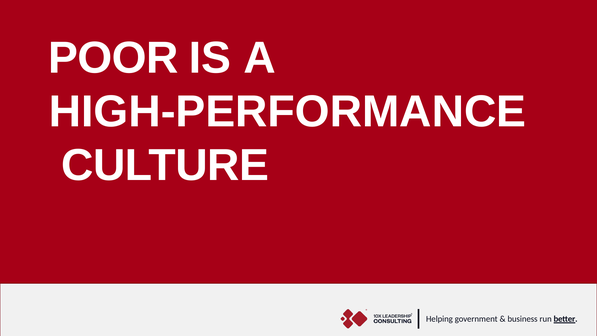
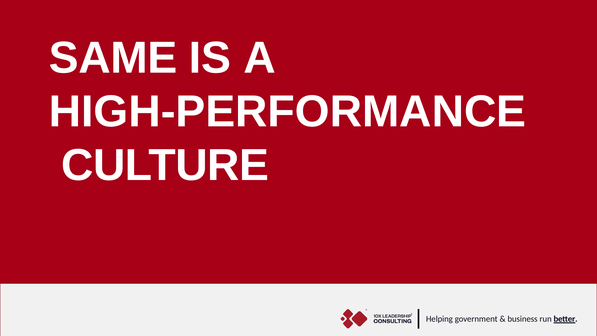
POOR: POOR -> SAME (113, 58)
